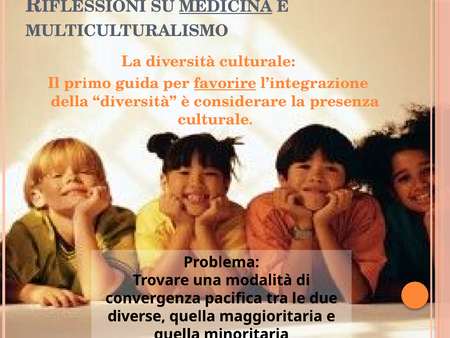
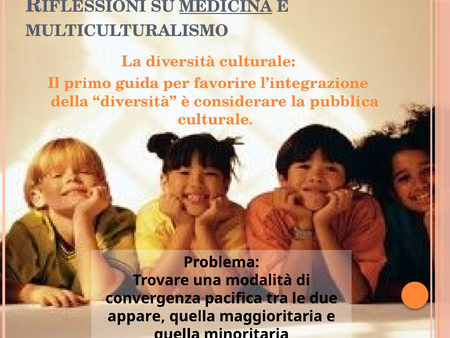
favorire underline: present -> none (225, 83)
presenza: presenza -> pubblica (344, 101)
diverse: diverse -> appare (136, 316)
